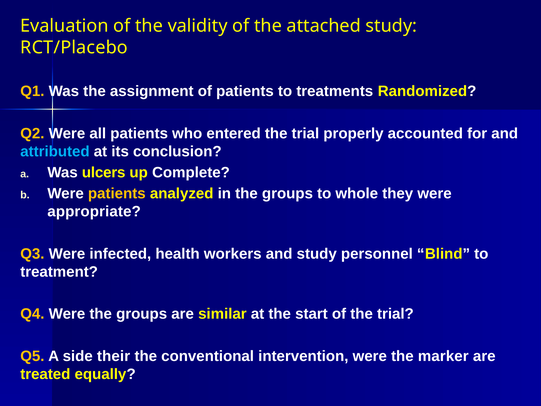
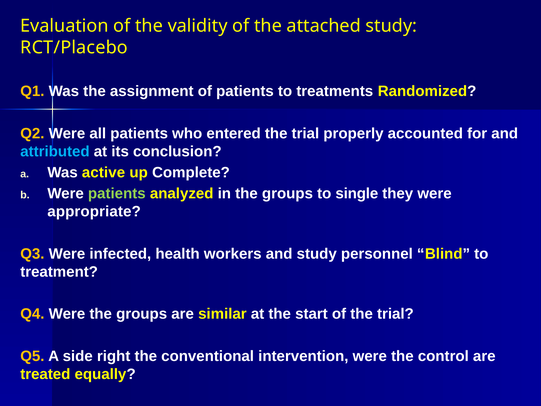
ulcers: ulcers -> active (104, 172)
patients colour: yellow -> light green (117, 193)
whole: whole -> single (357, 193)
their: their -> right (114, 356)
marker: marker -> control (443, 356)
